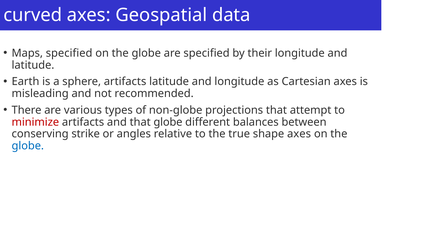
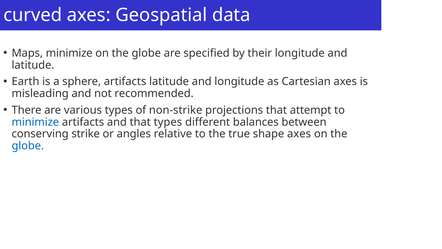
Maps specified: specified -> minimize (69, 53)
non-globe: non-globe -> non-strike (176, 110)
minimize colour: red -> blue (35, 122)
that globe: globe -> types (168, 122)
